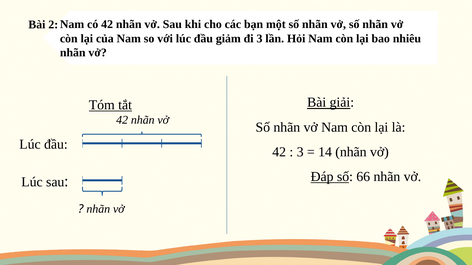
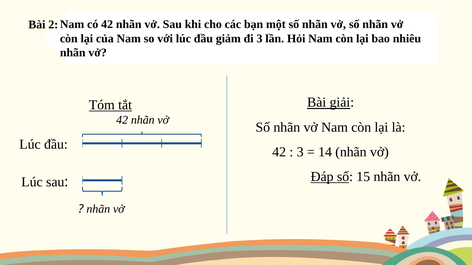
66: 66 -> 15 (363, 177)
